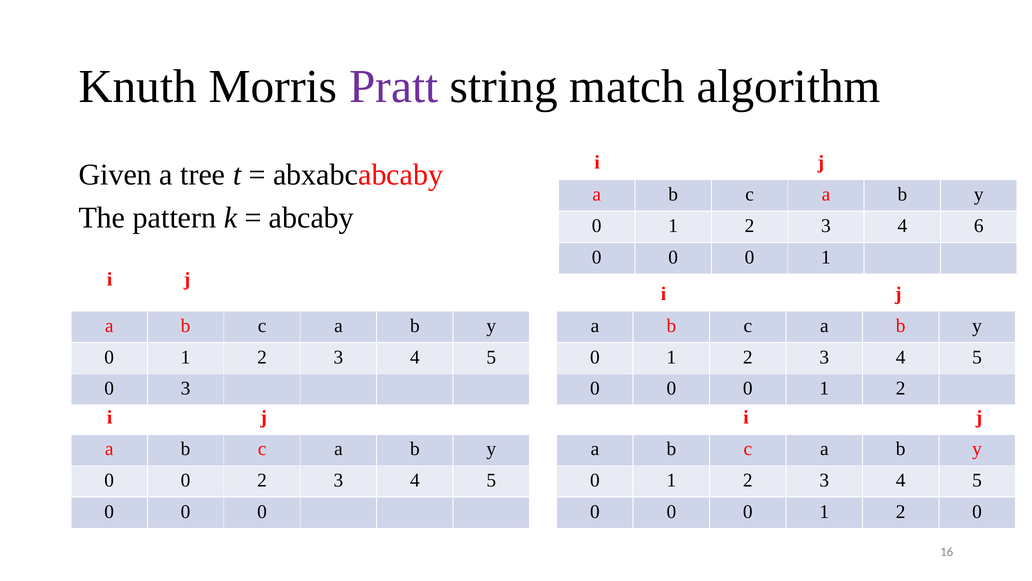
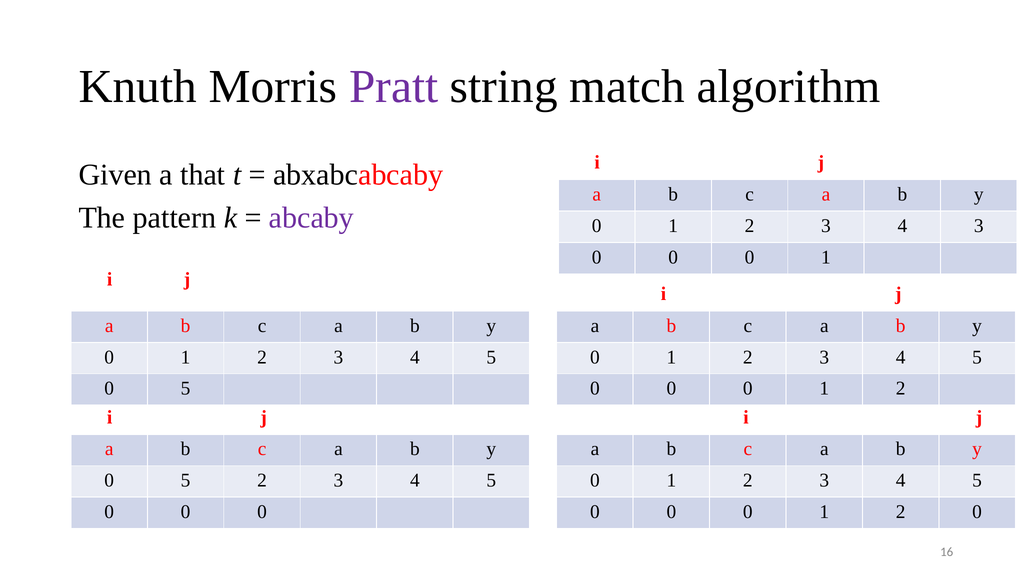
tree: tree -> that (203, 174)
abcaby colour: black -> purple (311, 218)
4 6: 6 -> 3 (979, 226)
3: 3 -> 5 (186, 388)
0: 0 -> 5 (186, 480)
